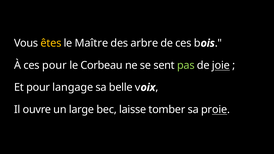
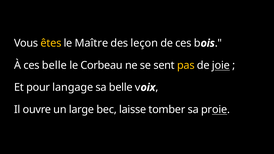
arbre: arbre -> leçon (144, 43)
ces pour: pour -> belle (54, 65)
pas colour: light green -> yellow (186, 65)
